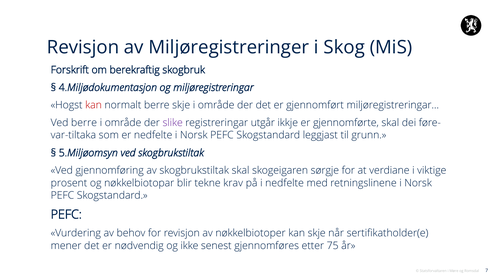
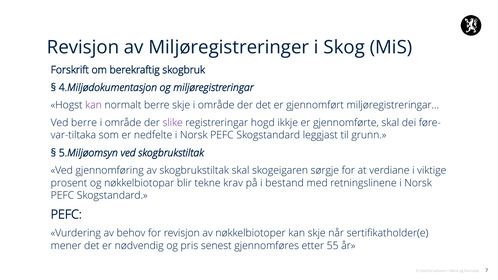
kan colour: red -> purple (94, 105)
utgår: utgår -> hogd (263, 123)
i nedfelte: nedfelte -> bestand (285, 183)
ikke: ikke -> pris (189, 246)
75: 75 -> 55 (333, 246)
